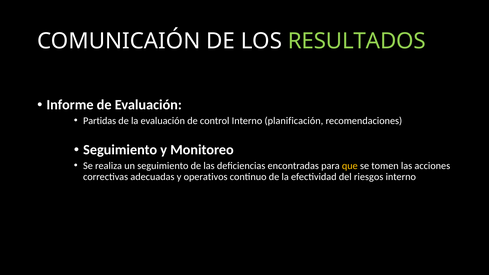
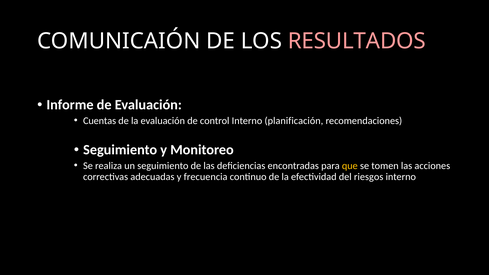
RESULTADOS colour: light green -> pink (357, 41)
Partidas: Partidas -> Cuentas (100, 121)
operativos: operativos -> frecuencia (206, 177)
